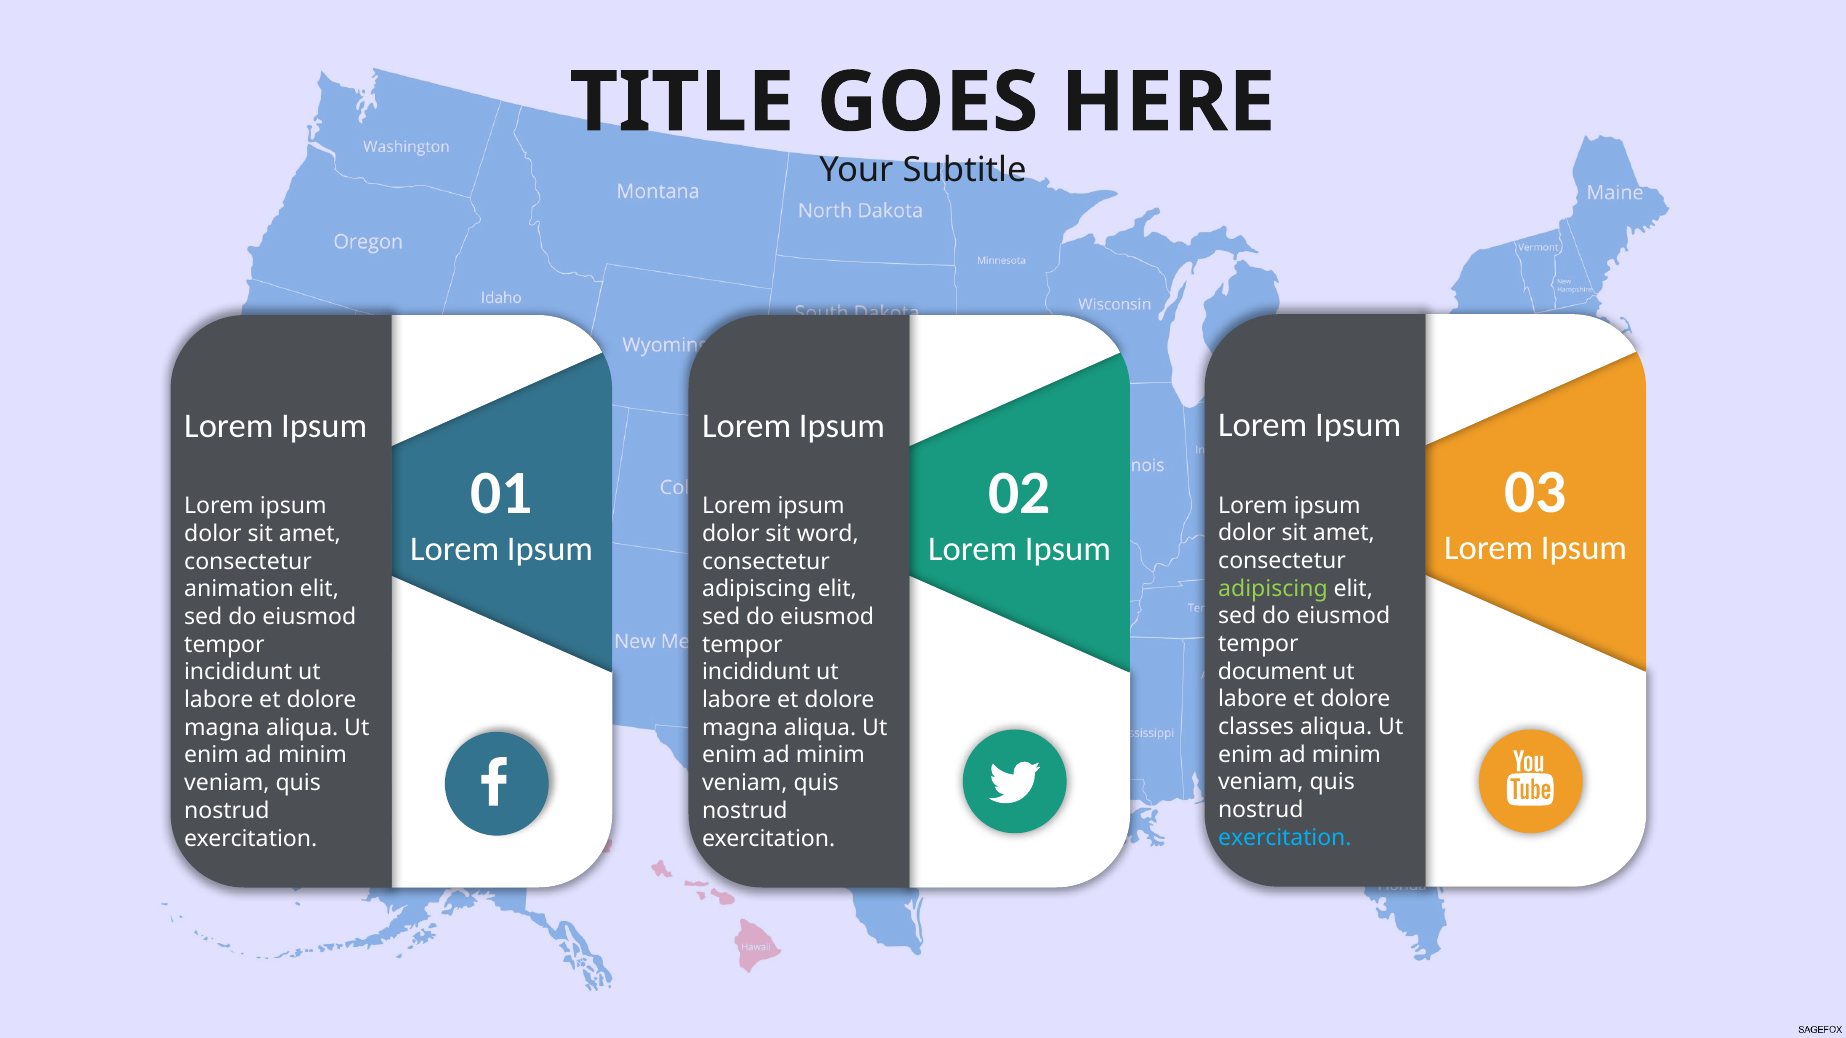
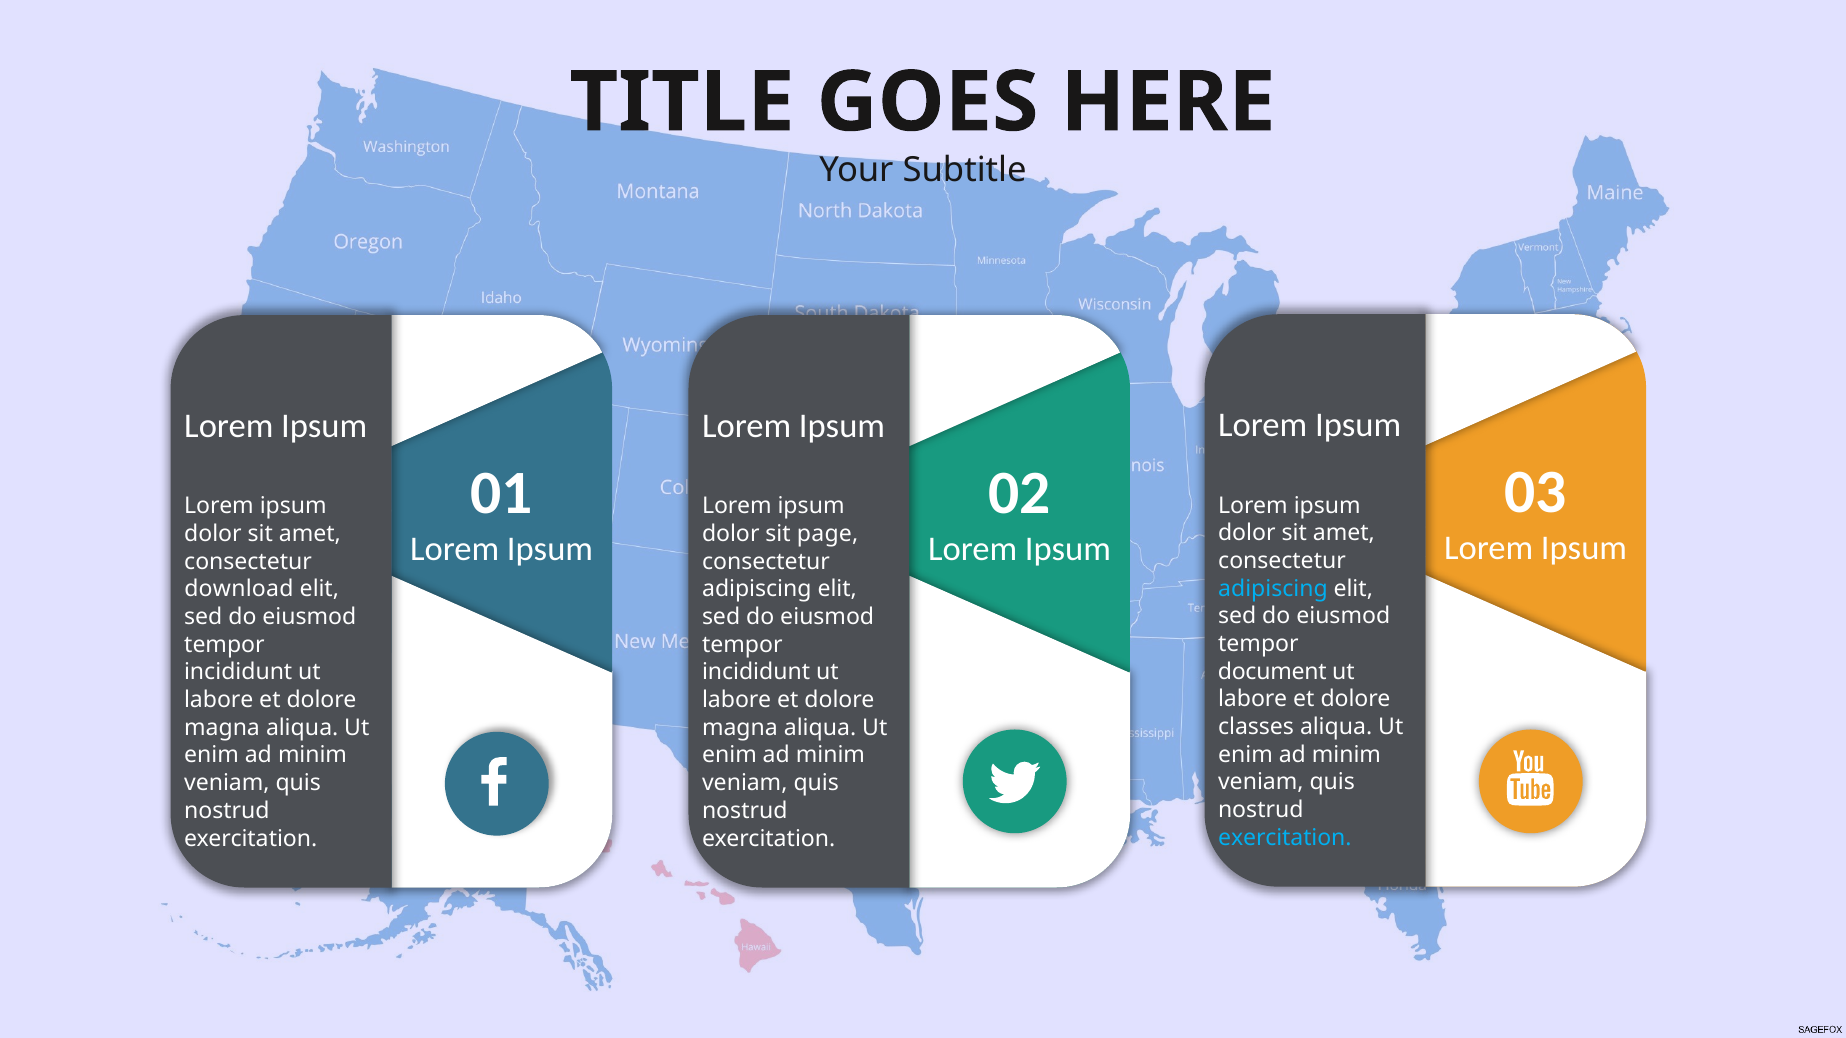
word: word -> page (828, 534)
adipiscing colour: light green -> light blue (1273, 589)
animation: animation -> download (239, 590)
